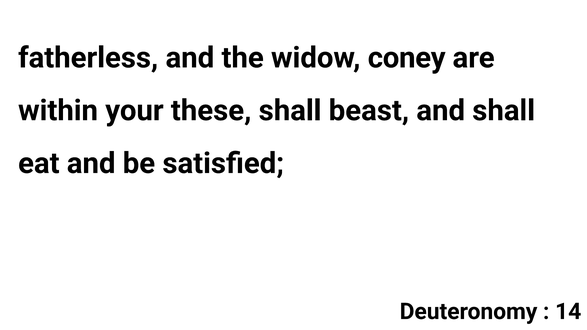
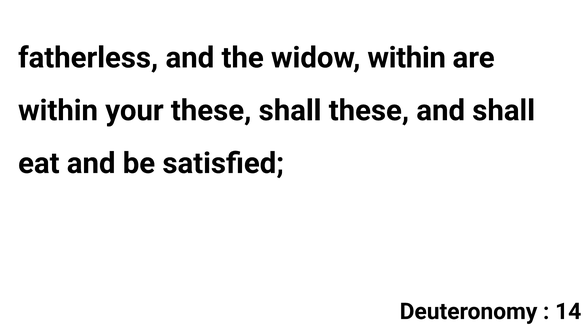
widow coney: coney -> within (407, 58)
shall beast: beast -> these (369, 111)
